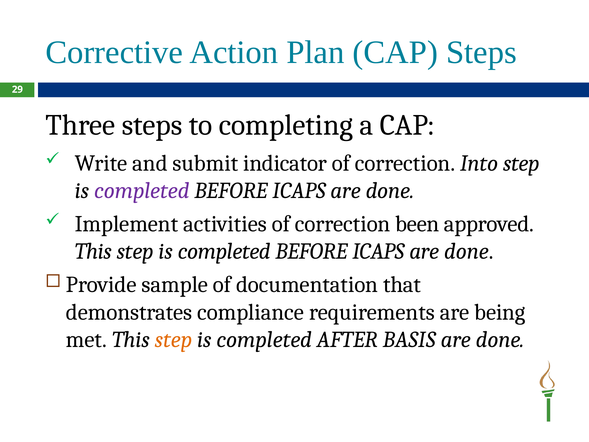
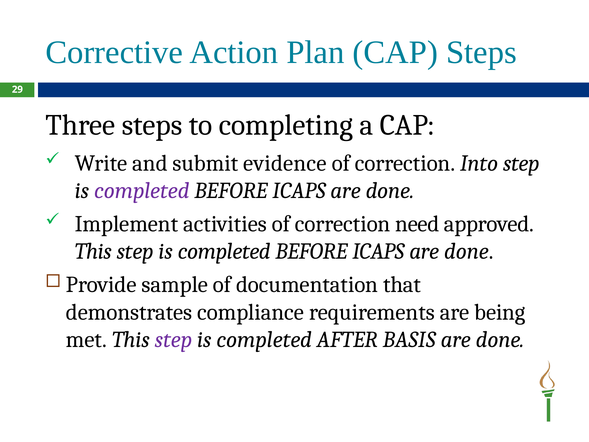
indicator: indicator -> evidence (285, 163)
been: been -> need (417, 224)
step colour: orange -> purple (174, 340)
